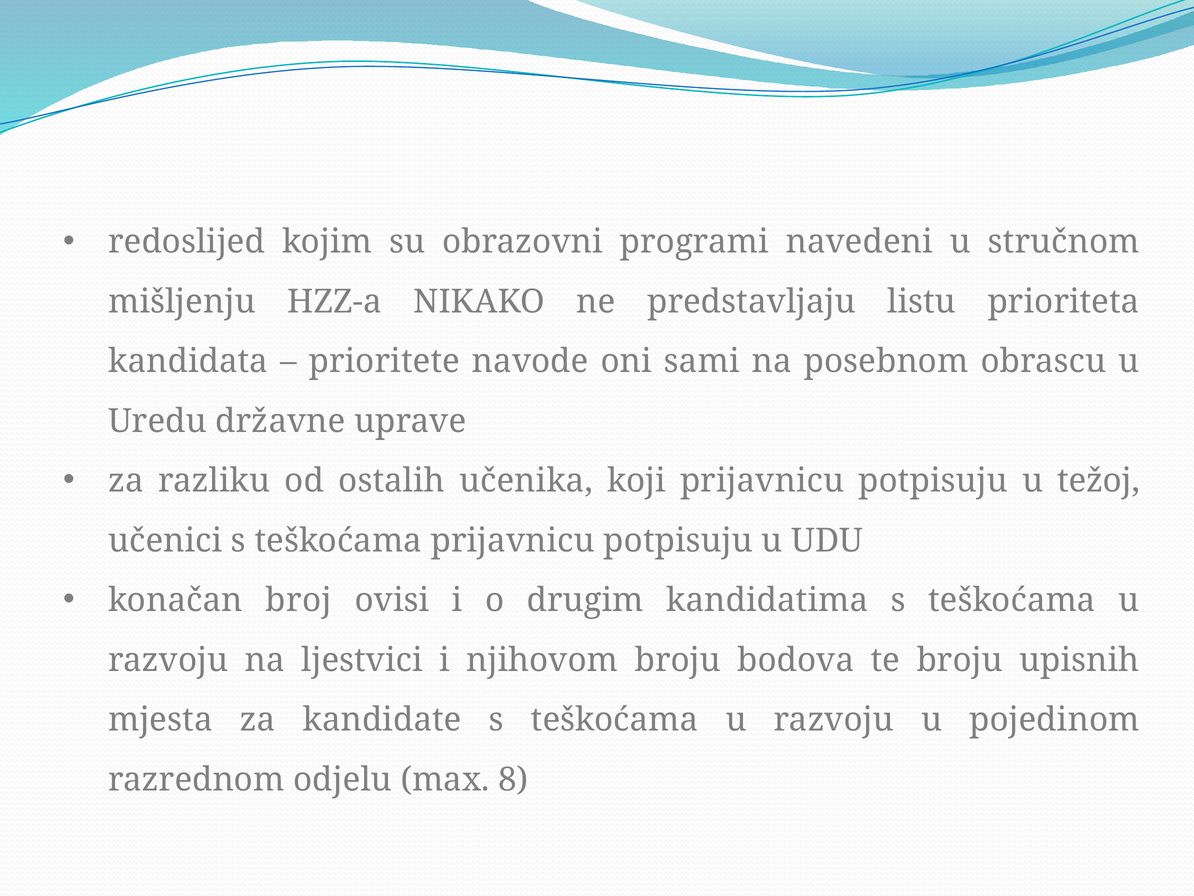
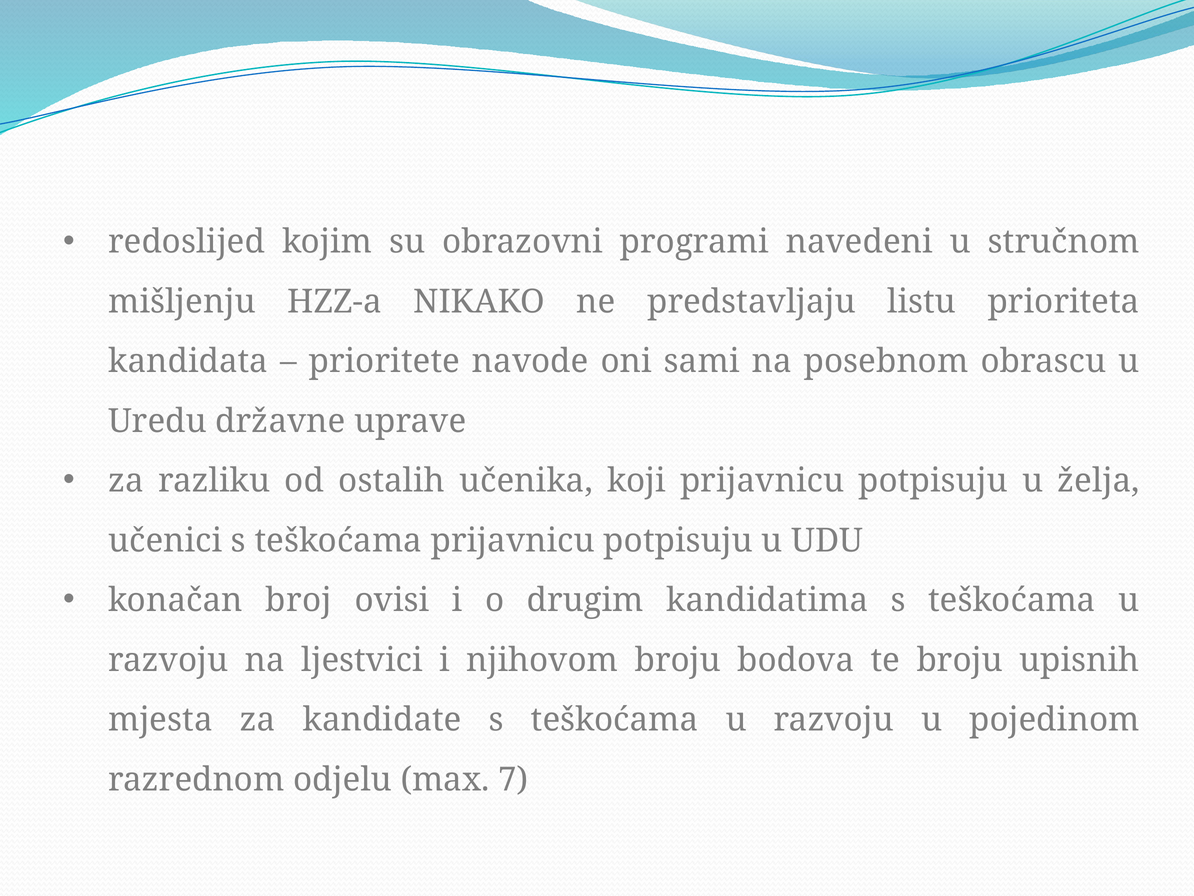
težoj: težoj -> želja (1098, 481)
8: 8 -> 7 (513, 779)
